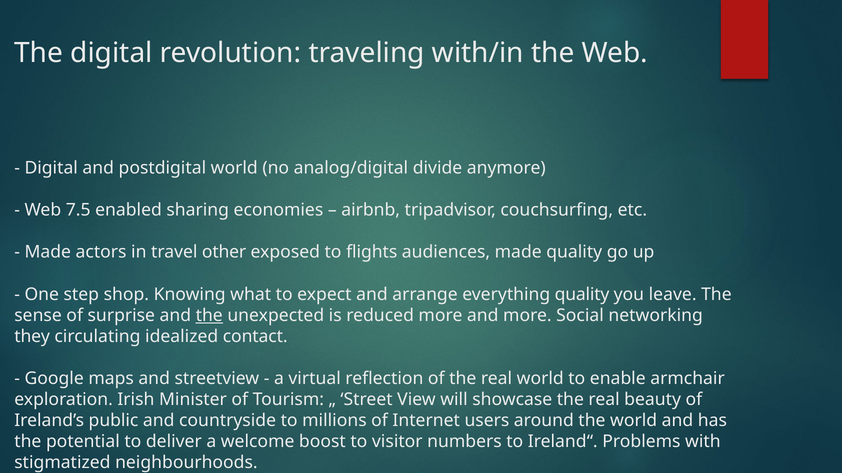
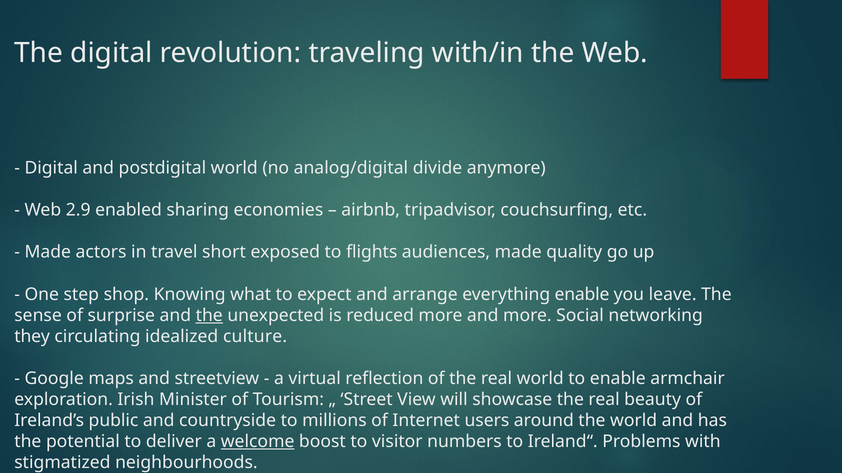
7.5: 7.5 -> 2.9 (78, 210)
other: other -> short (224, 253)
everything quality: quality -> enable (582, 295)
contact: contact -> culture (255, 337)
welcome underline: none -> present (258, 442)
